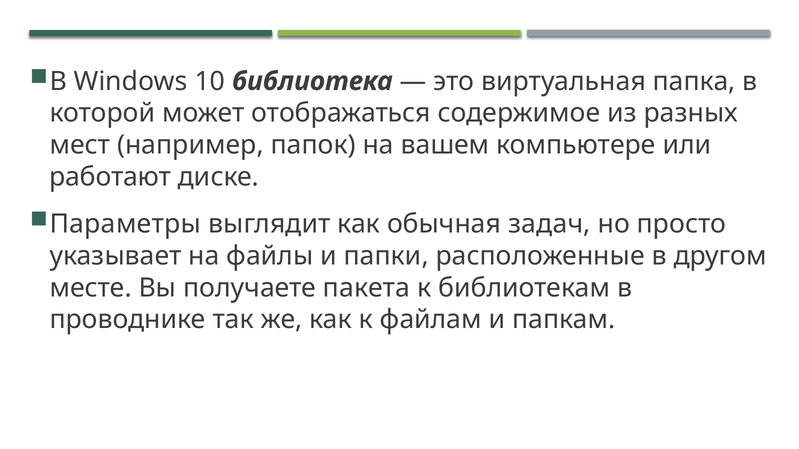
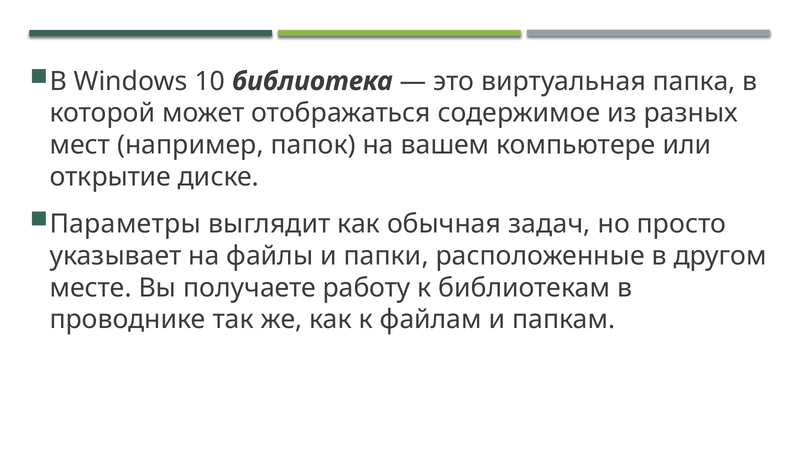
работают: работают -> открытие (110, 177)
пакета: пакета -> работу (367, 288)
